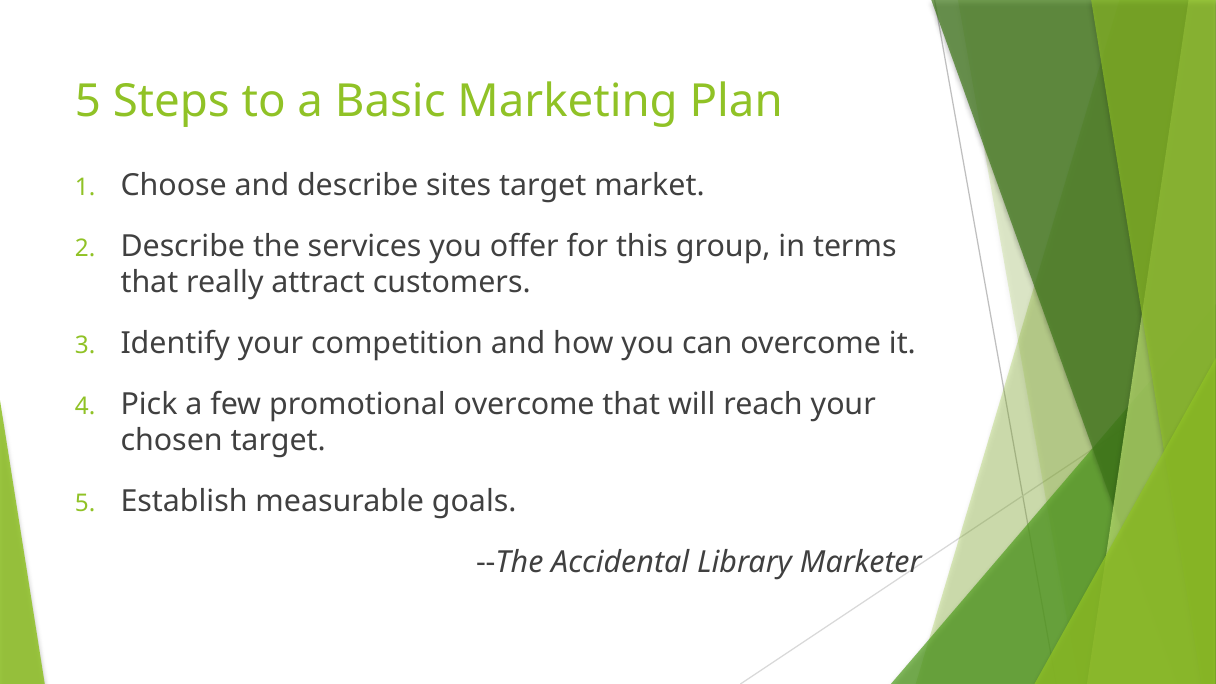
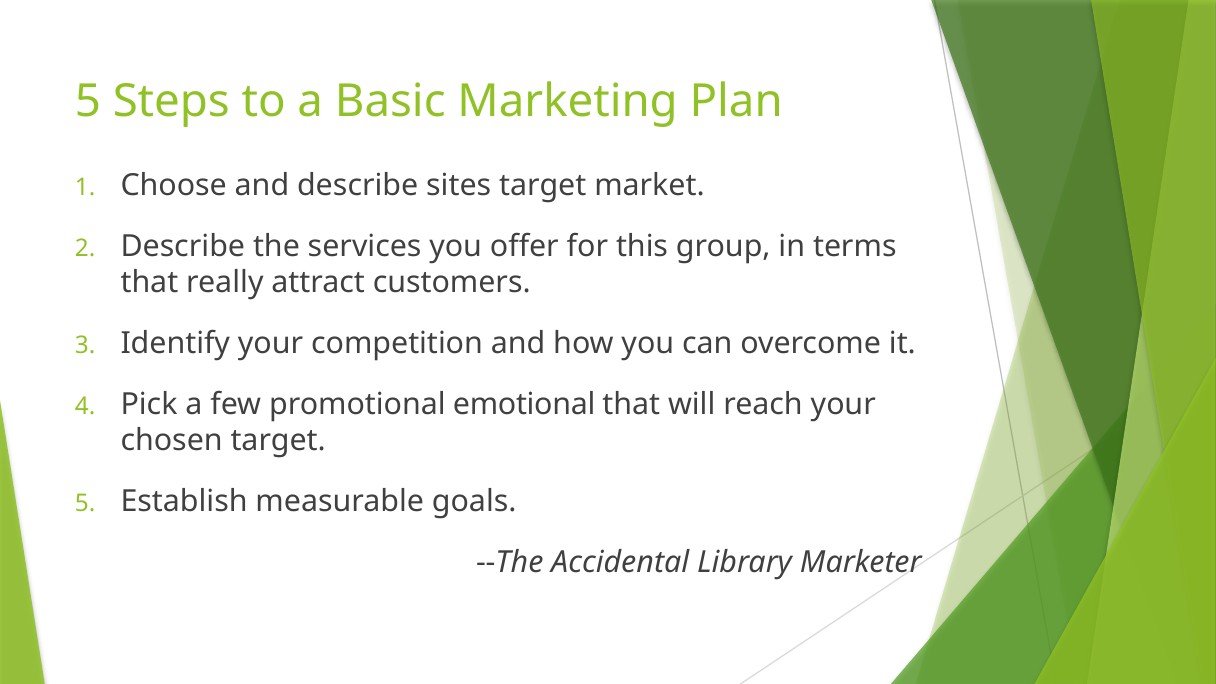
promotional overcome: overcome -> emotional (524, 404)
